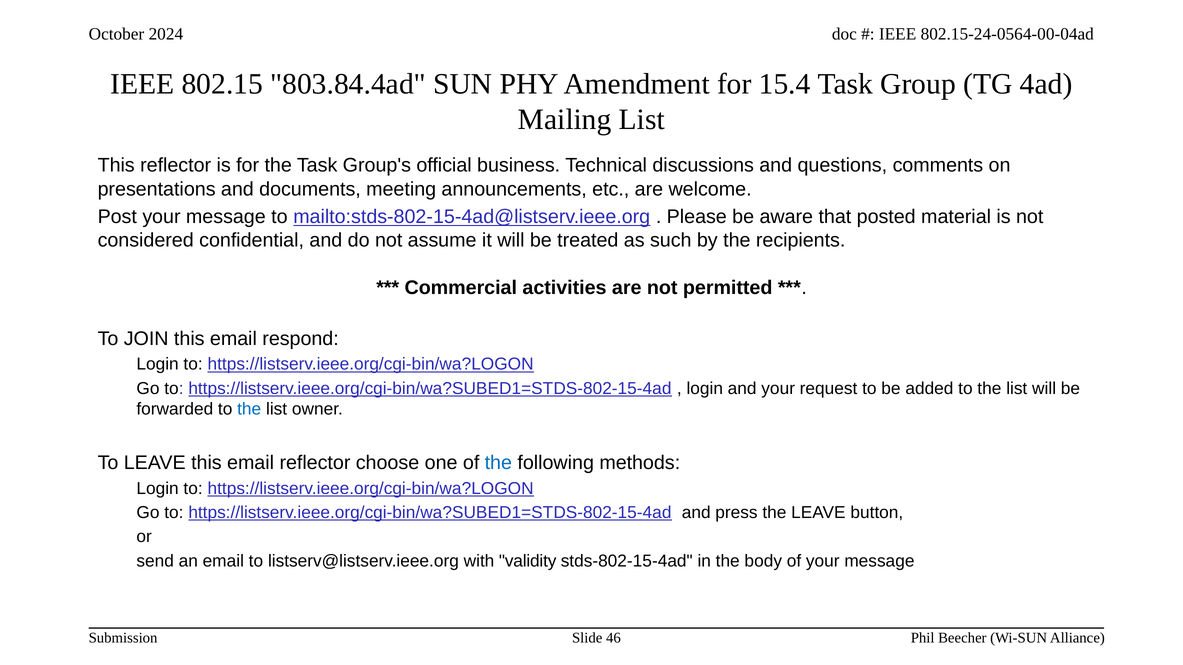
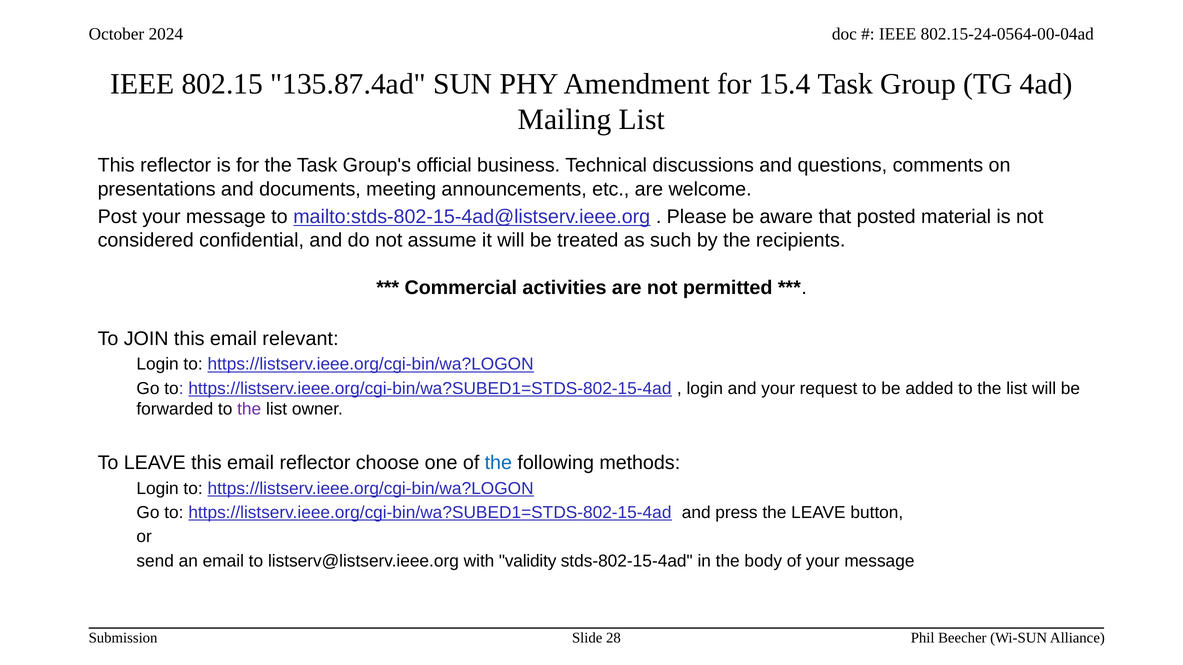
803.84.4ad: 803.84.4ad -> 135.87.4ad (348, 84)
respond: respond -> relevant (300, 339)
the colour: blue -> purple (249, 409)
46: 46 -> 28 (613, 638)
